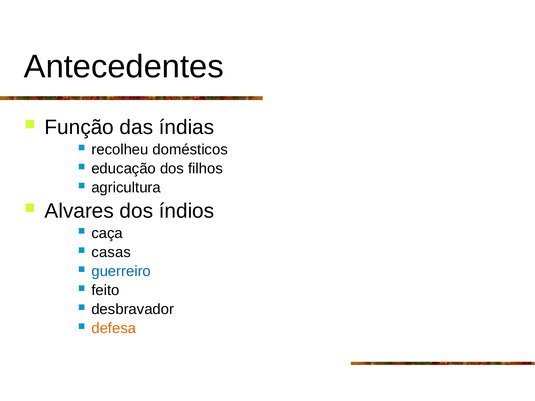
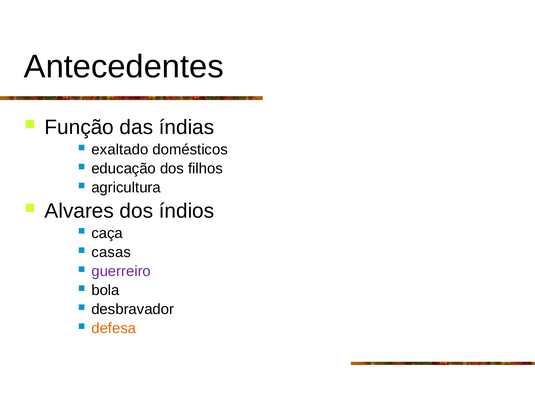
recolheu: recolheu -> exaltado (120, 150)
guerreiro colour: blue -> purple (121, 271)
feito: feito -> bola (105, 290)
